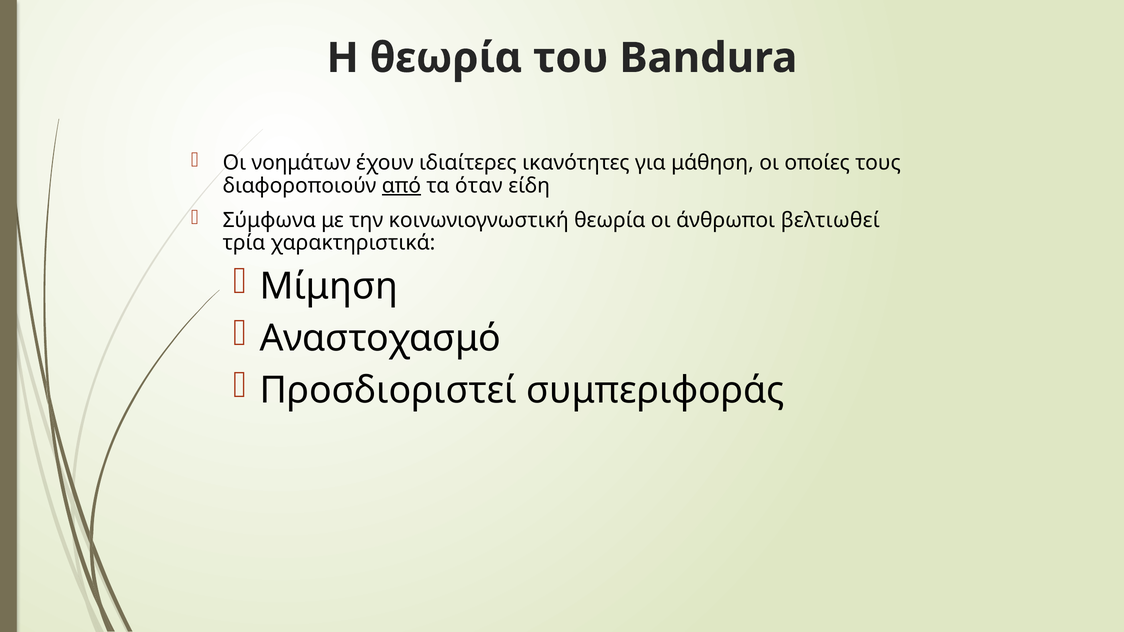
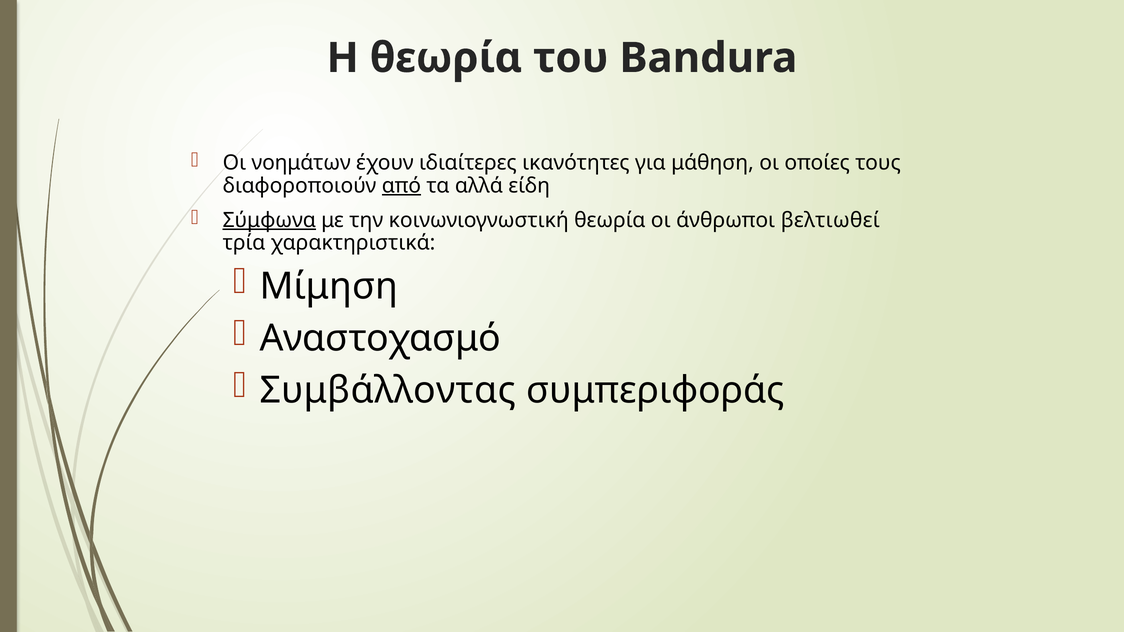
όταν: όταν -> αλλά (479, 186)
Σύμφωνα underline: none -> present (269, 220)
Προσδιοριστεί: Προσδιοριστεί -> Συμβάλλοντας (388, 391)
